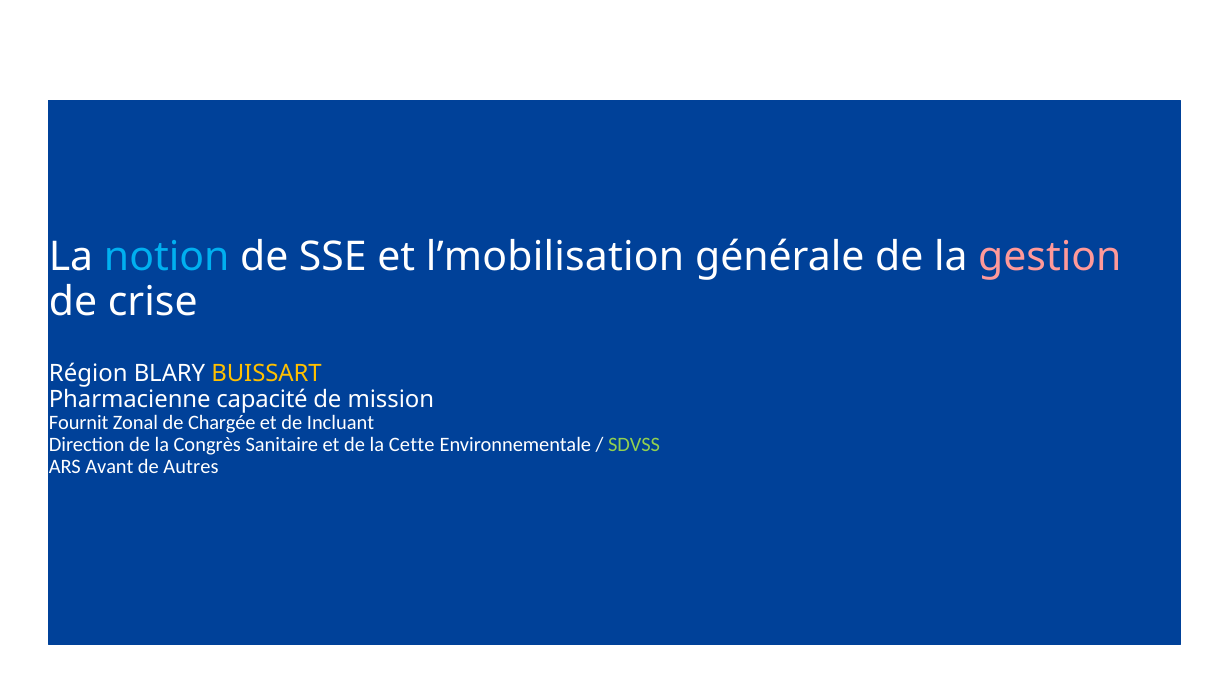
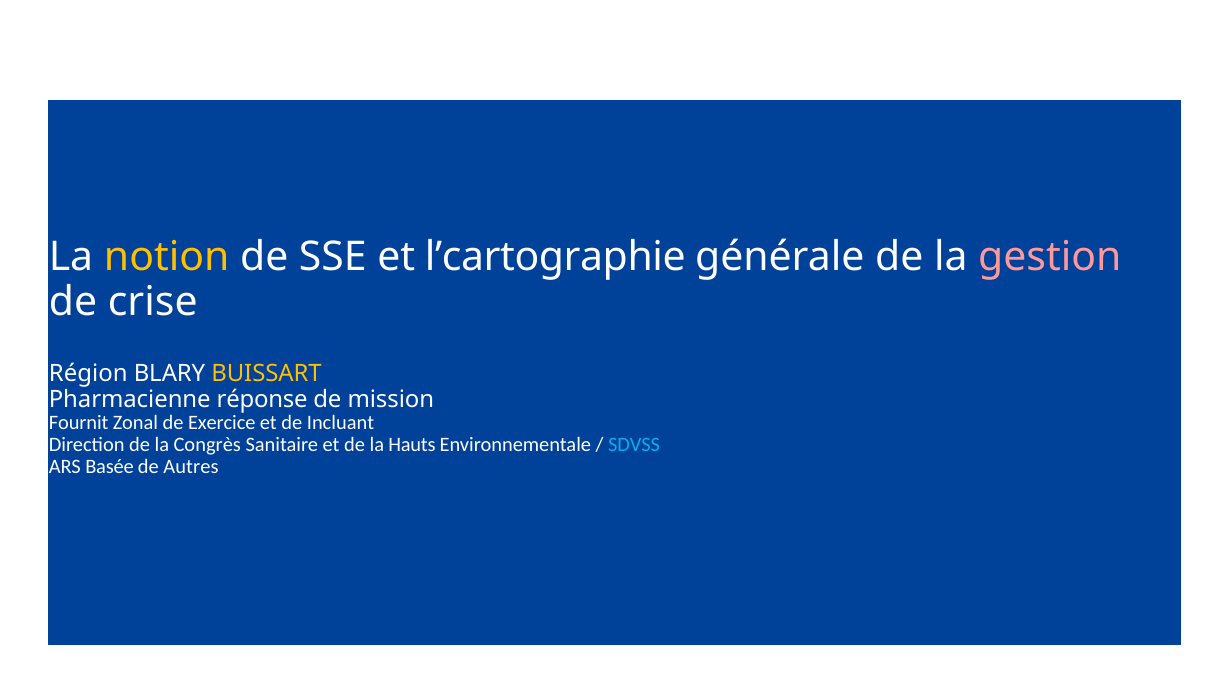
notion colour: light blue -> yellow (167, 257)
l’mobilisation: l’mobilisation -> l’cartographie (555, 257)
capacité: capacité -> réponse (262, 399)
Chargée: Chargée -> Exercice (222, 423)
Cette: Cette -> Hauts (412, 445)
SDVSS colour: light green -> light blue (634, 445)
Avant: Avant -> Basée (110, 467)
